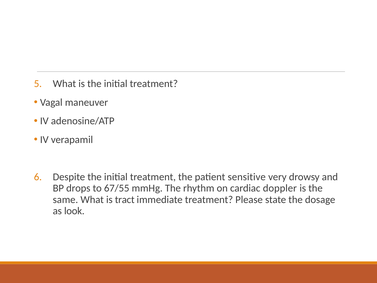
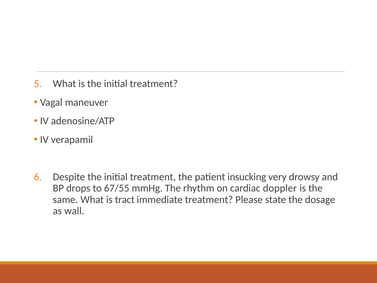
sensitive: sensitive -> insucking (247, 177)
look: look -> wall (74, 211)
